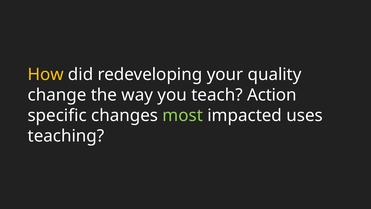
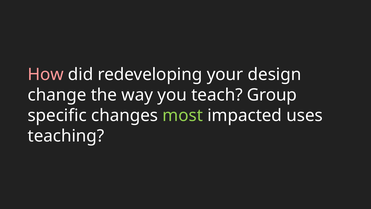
How colour: yellow -> pink (46, 74)
quality: quality -> design (275, 74)
Action: Action -> Group (272, 95)
